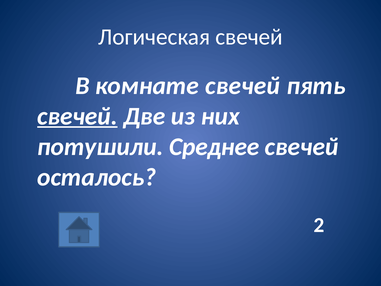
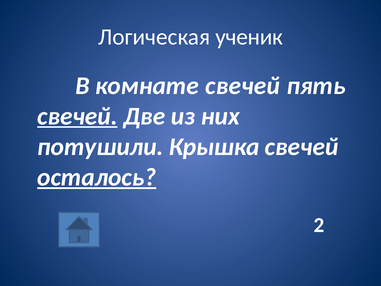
Логическая свечей: свечей -> ученик (249, 37)
Среднее: Среднее -> Крышка (214, 147)
осталось underline: none -> present (97, 177)
